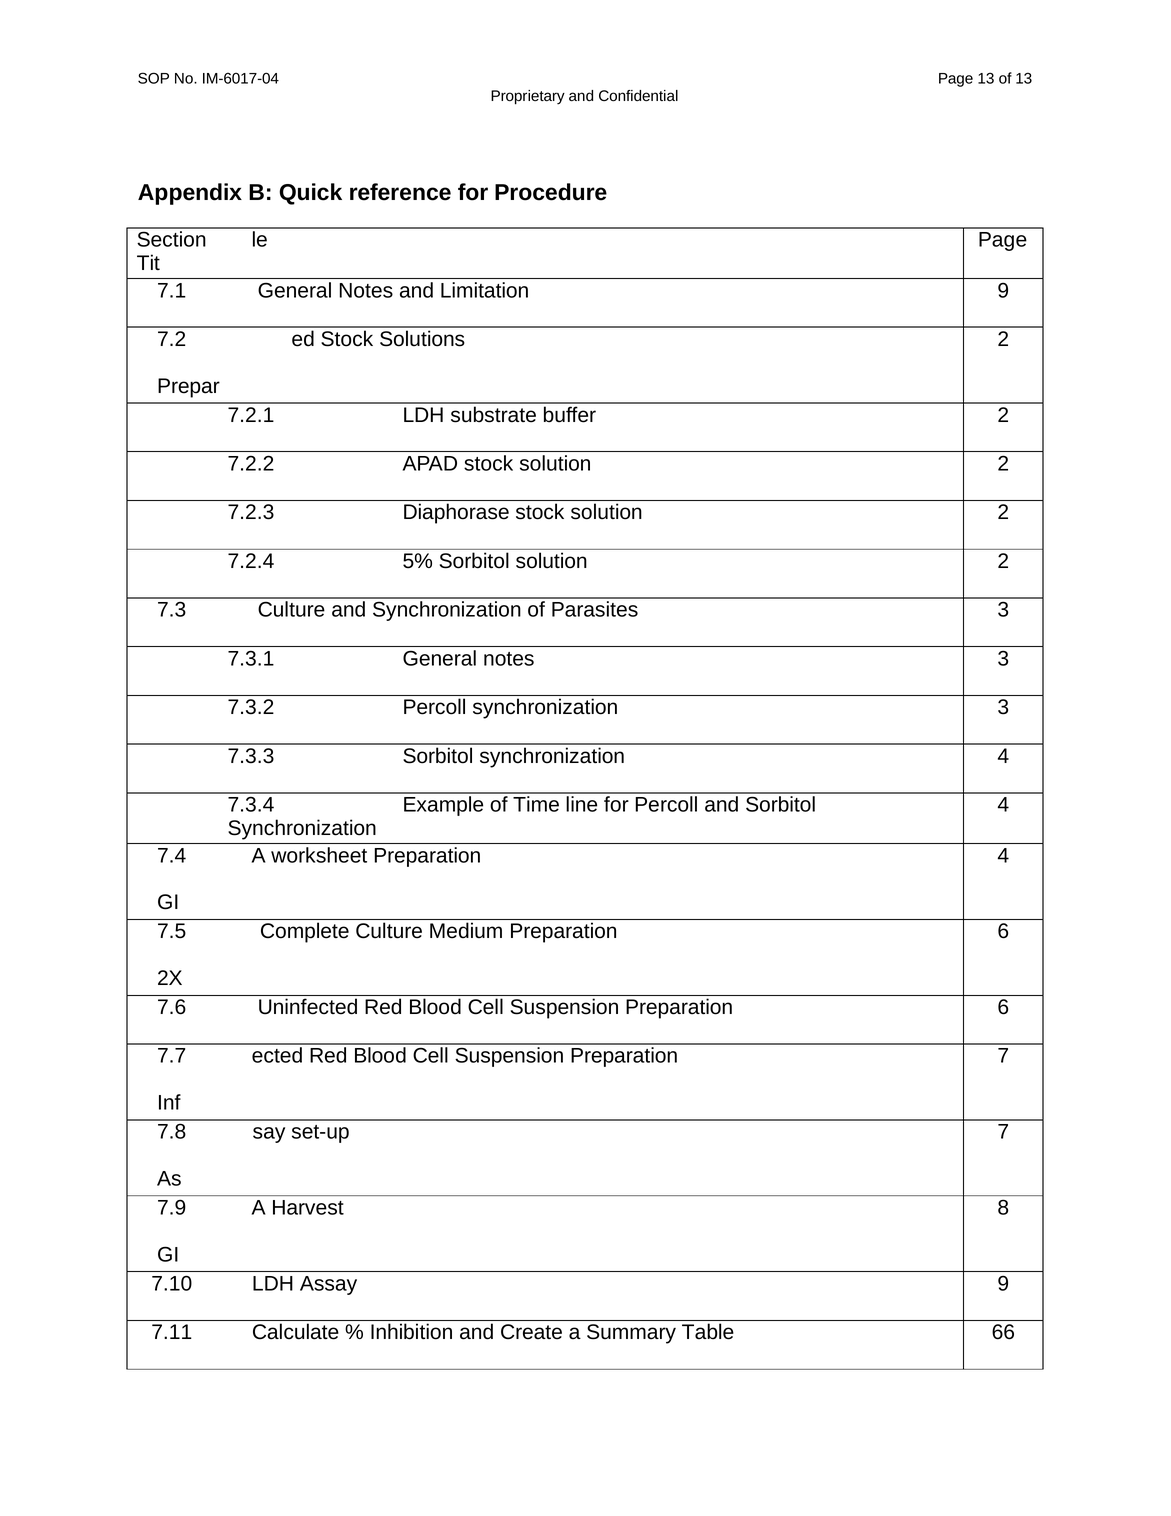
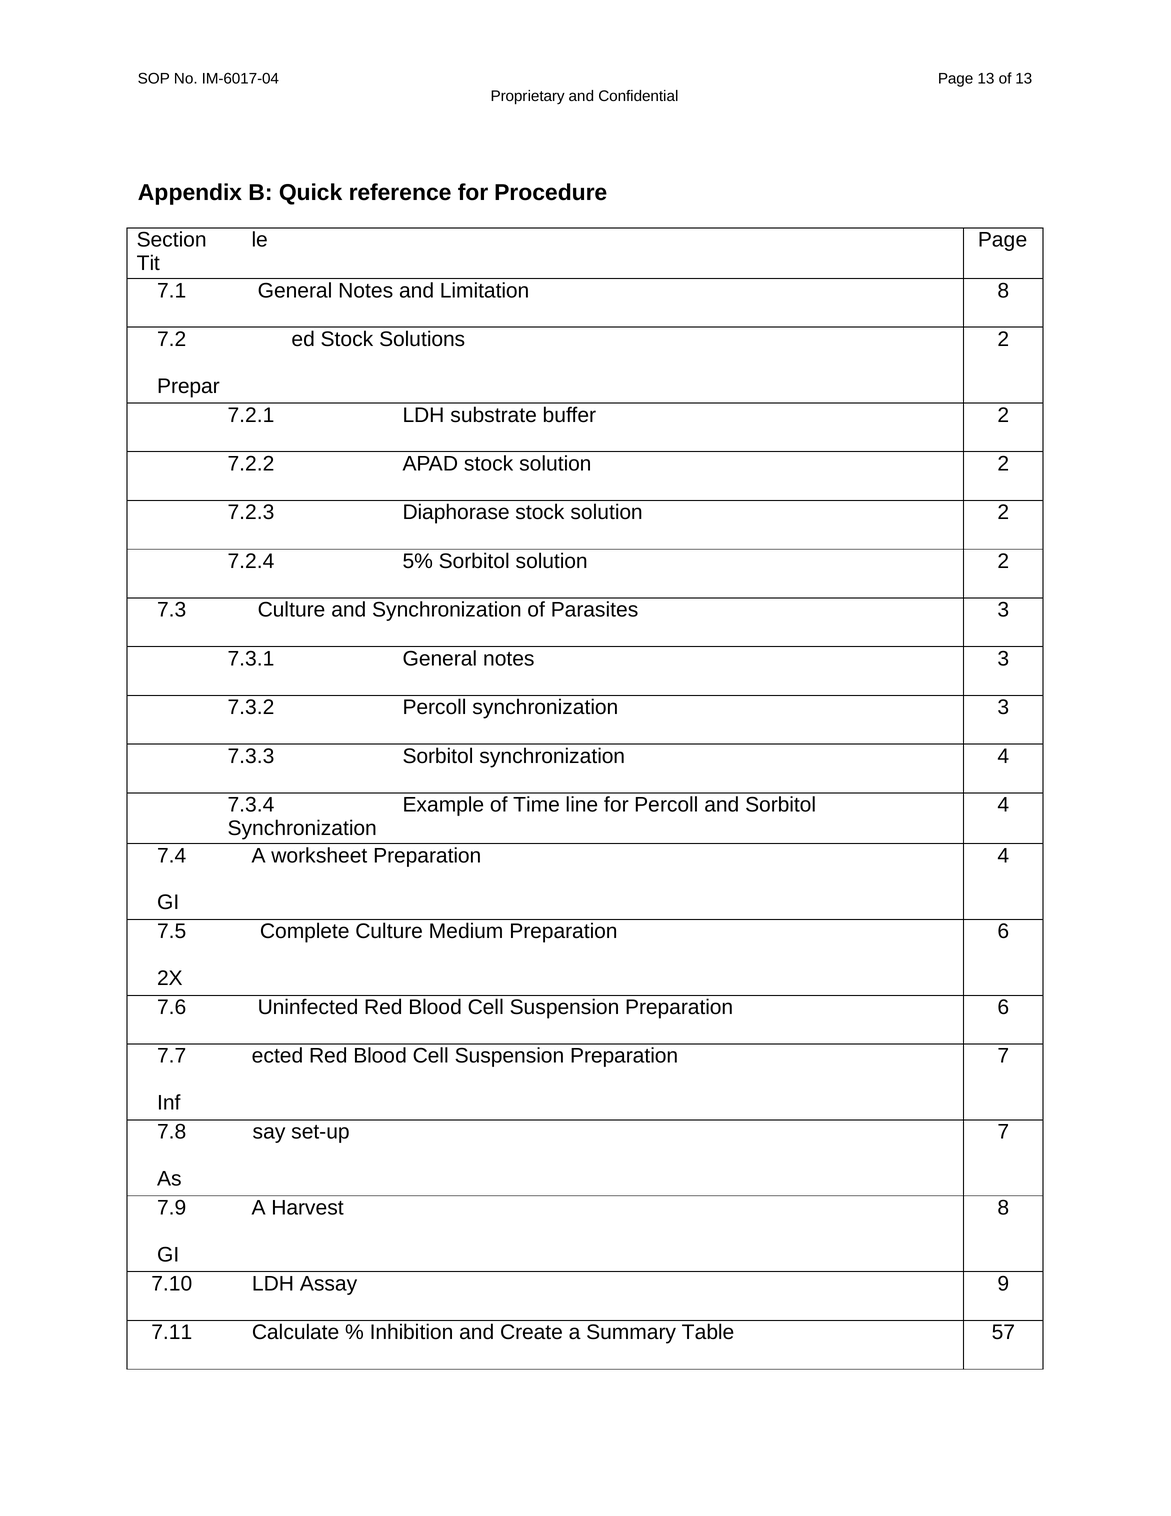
Limitation 9: 9 -> 8 (1003, 290)
66: 66 -> 57 (1003, 1332)
